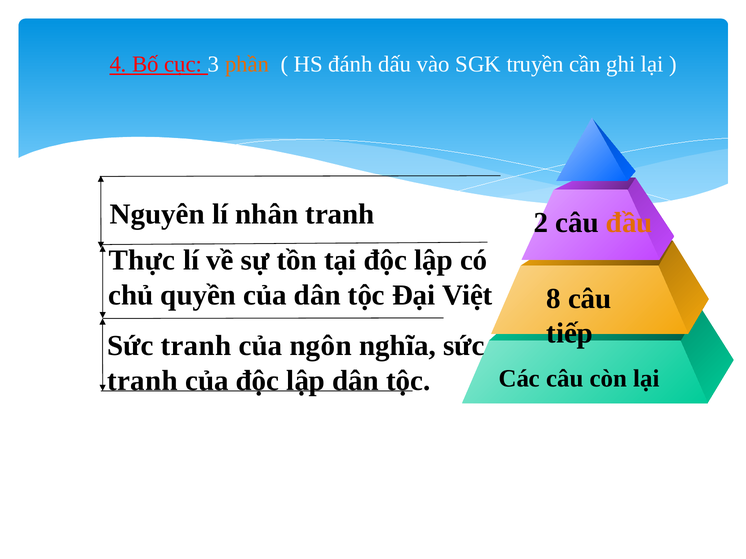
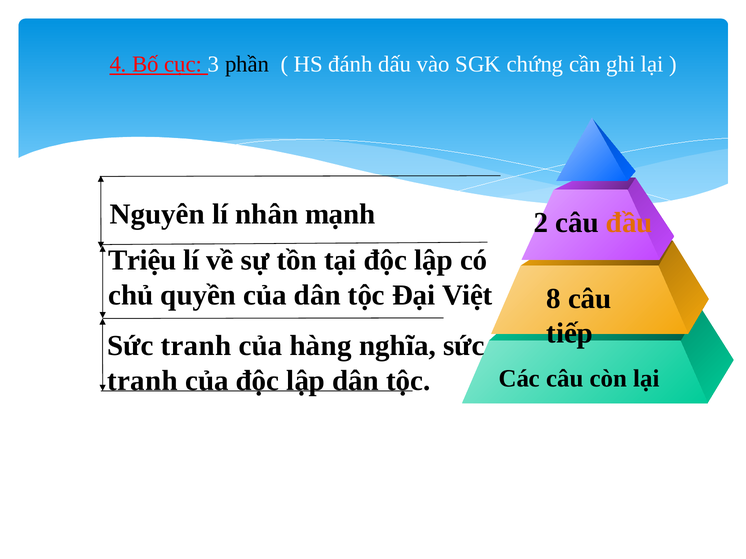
phần colour: orange -> black (247, 64)
truyền: truyền -> chứng (535, 64)
nhân tranh: tranh -> mạnh (340, 214)
Thực: Thực -> Triệu (142, 261)
ngôn: ngôn -> hàng (321, 346)
